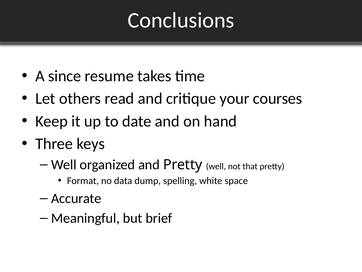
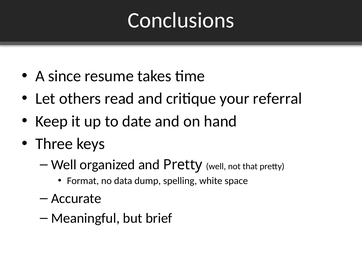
courses: courses -> referral (278, 98)
